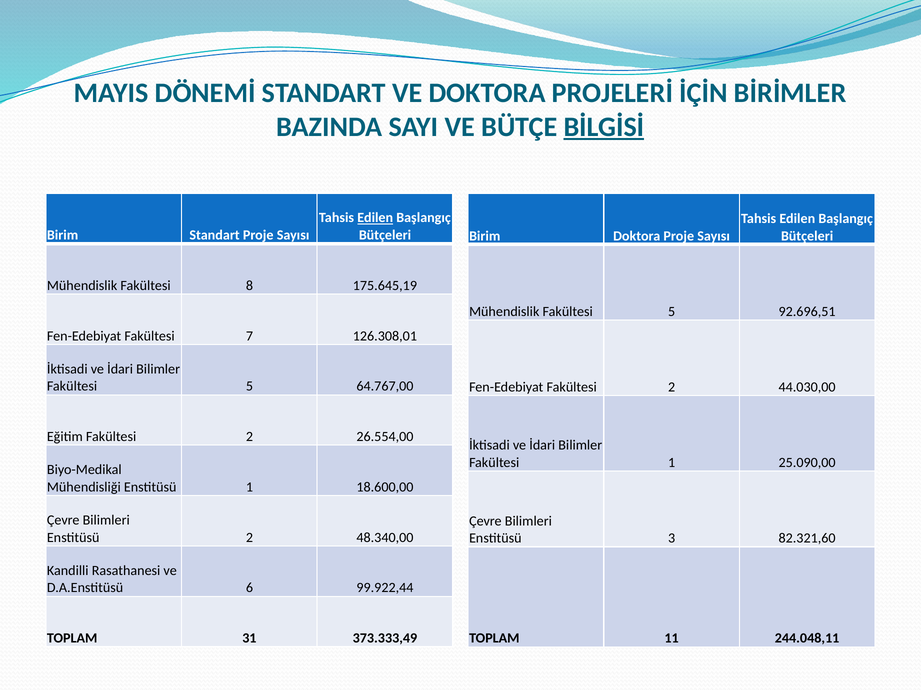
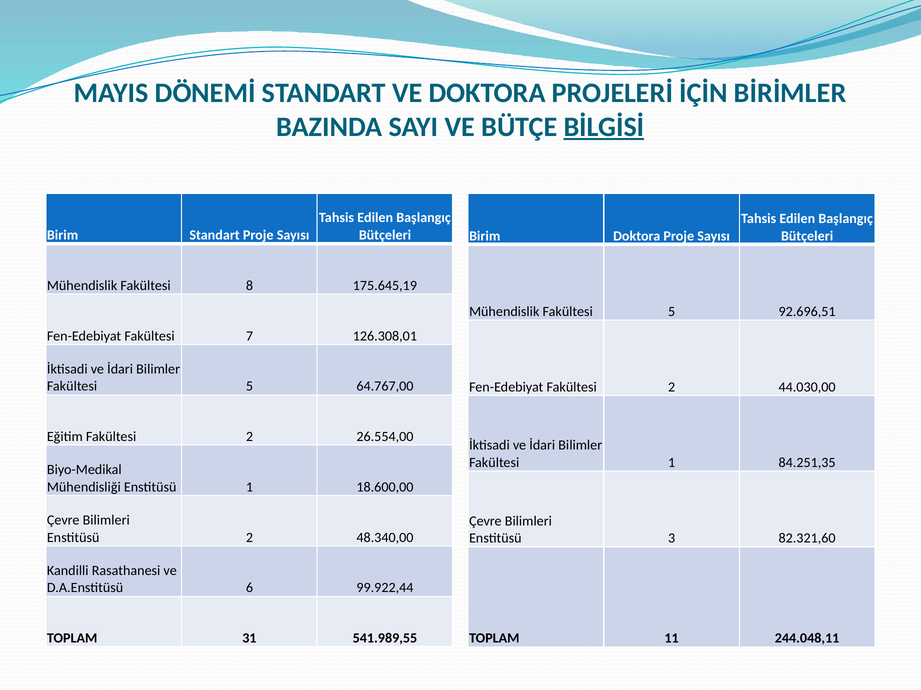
Edilen underline: present -> none (375, 218)
25.090,00: 25.090,00 -> 84.251,35 (807, 463)
373.333,49: 373.333,49 -> 541.989,55 (385, 639)
